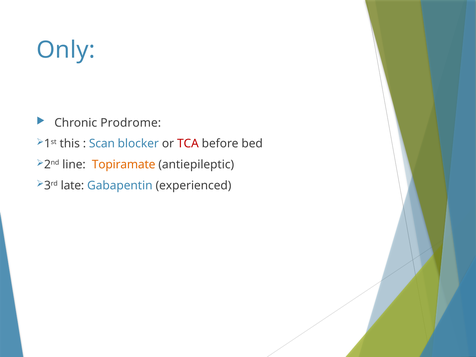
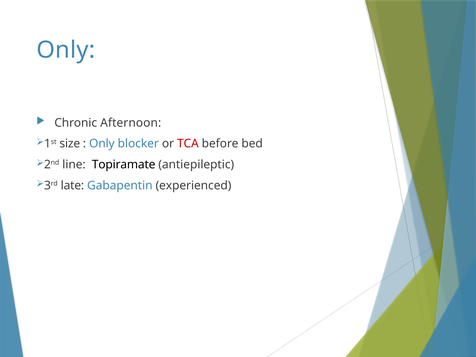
Prodrome: Prodrome -> Afternoon (131, 123)
this: this -> size (70, 144)
Scan: Scan -> Only (102, 144)
Topiramate colour: orange -> black (124, 165)
